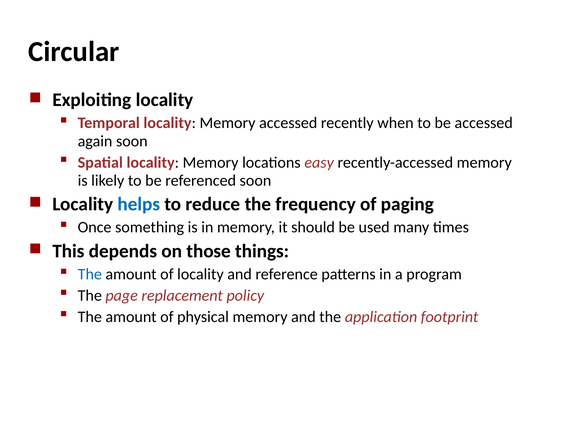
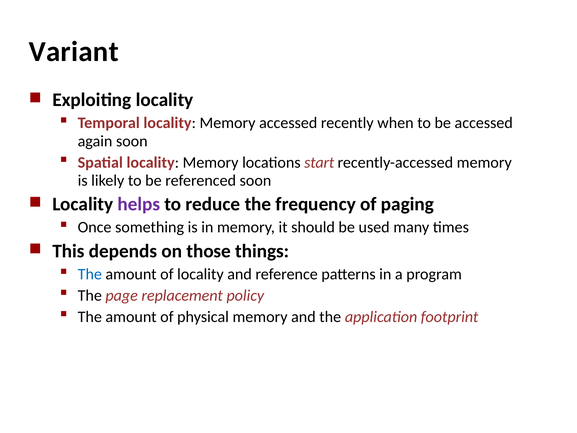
Circular: Circular -> Variant (74, 52)
easy: easy -> start (319, 162)
helps colour: blue -> purple (139, 204)
